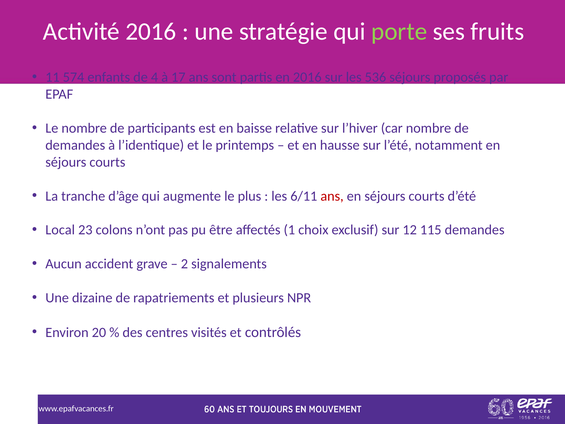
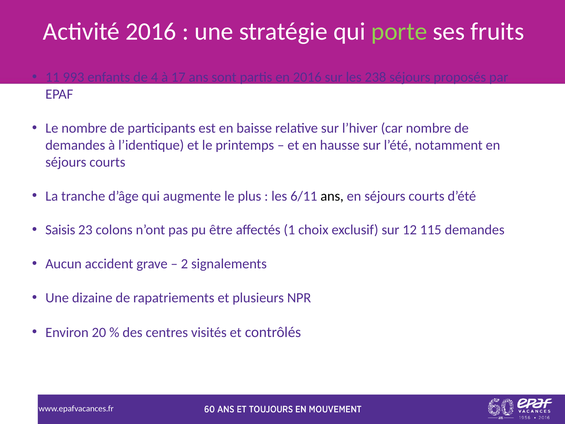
574: 574 -> 993 (74, 77)
536: 536 -> 238 (375, 77)
ans colour: red -> black (332, 196)
Local: Local -> Saisis (60, 230)
